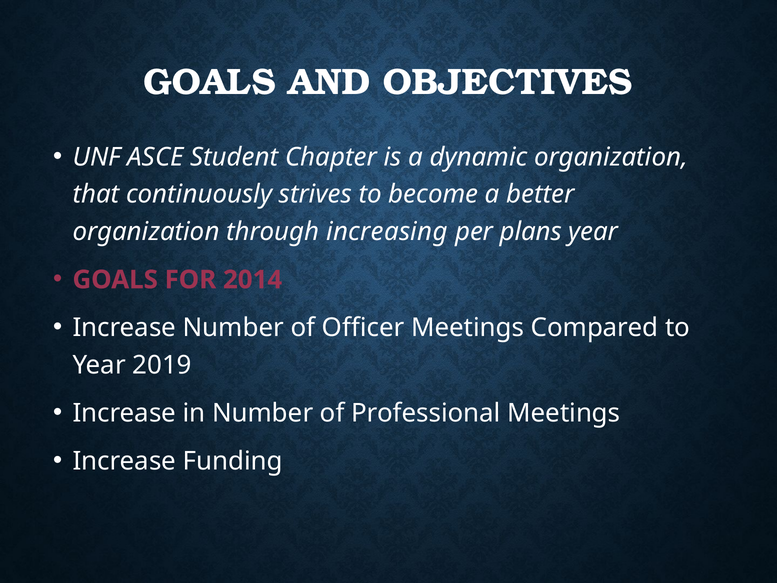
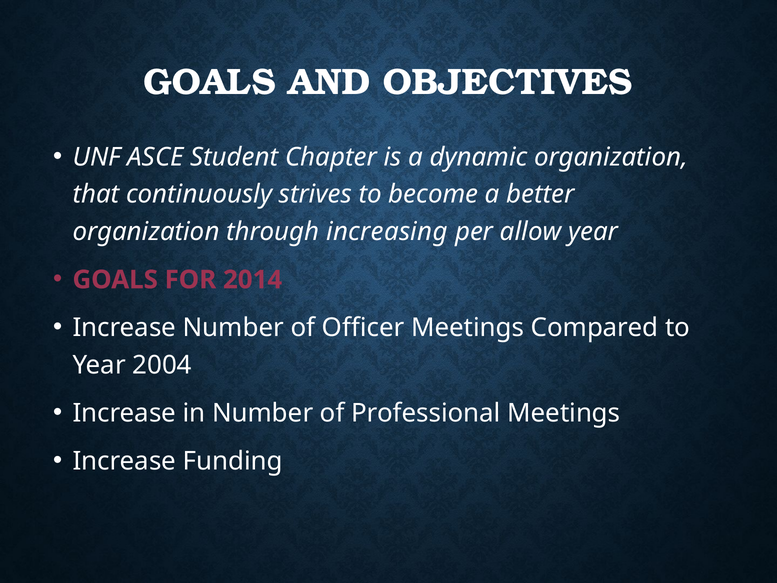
plans: plans -> allow (531, 232)
2019: 2019 -> 2004 (162, 365)
